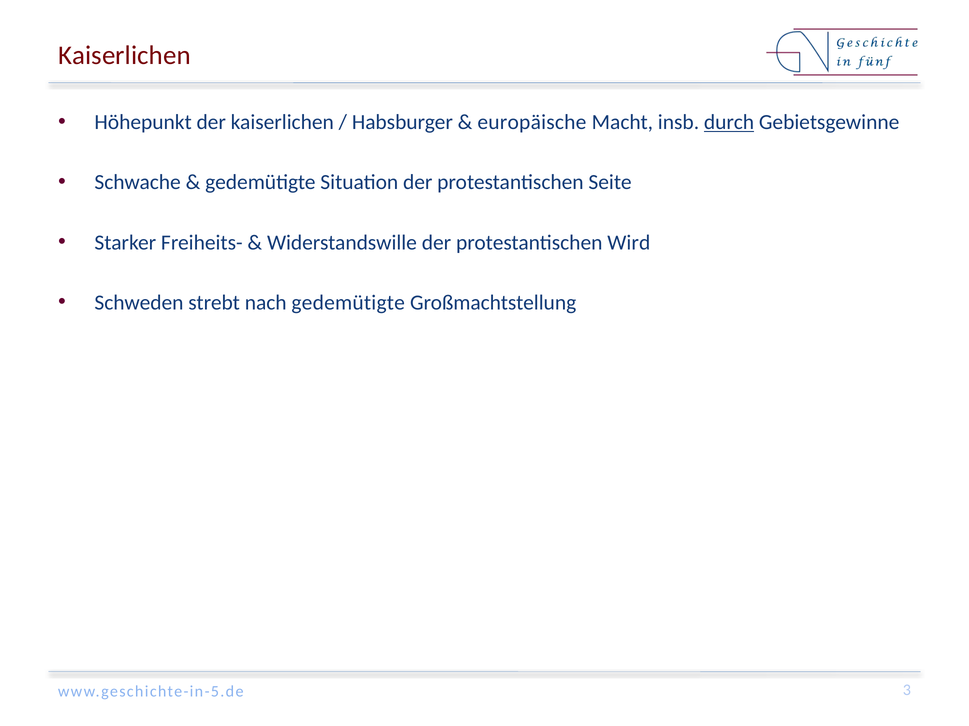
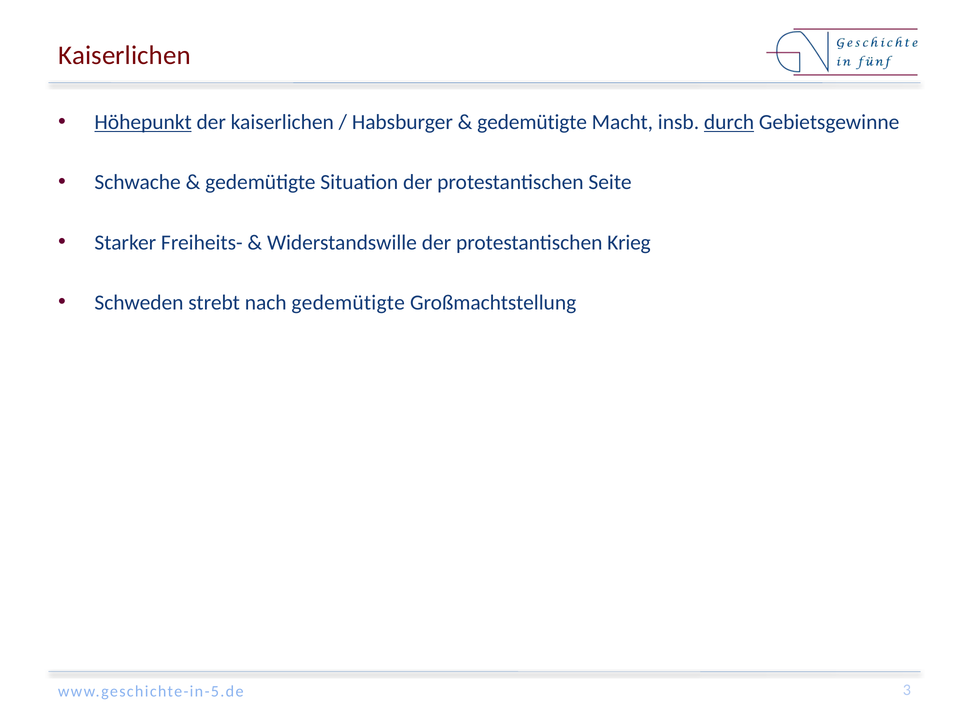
Höhepunkt underline: none -> present (143, 122)
europäische: europäische -> gedemütigte (532, 122)
Wird: Wird -> Krieg (629, 243)
